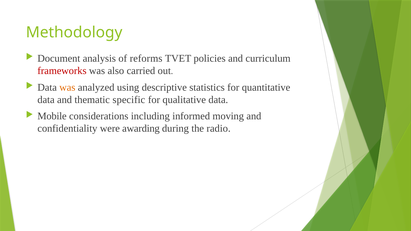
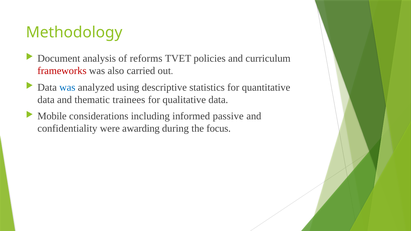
was colour: orange -> blue (67, 87)
specific: specific -> trainees (129, 100)
moving: moving -> passive (228, 116)
radio: radio -> focus (219, 129)
